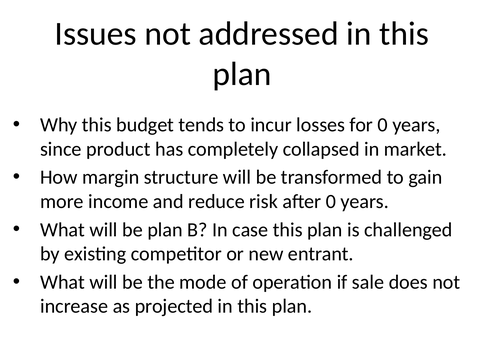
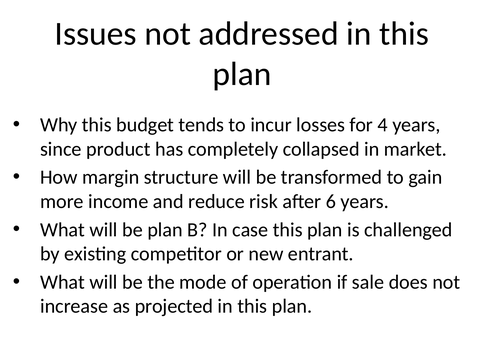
for 0: 0 -> 4 (383, 125)
after 0: 0 -> 6 (331, 201)
